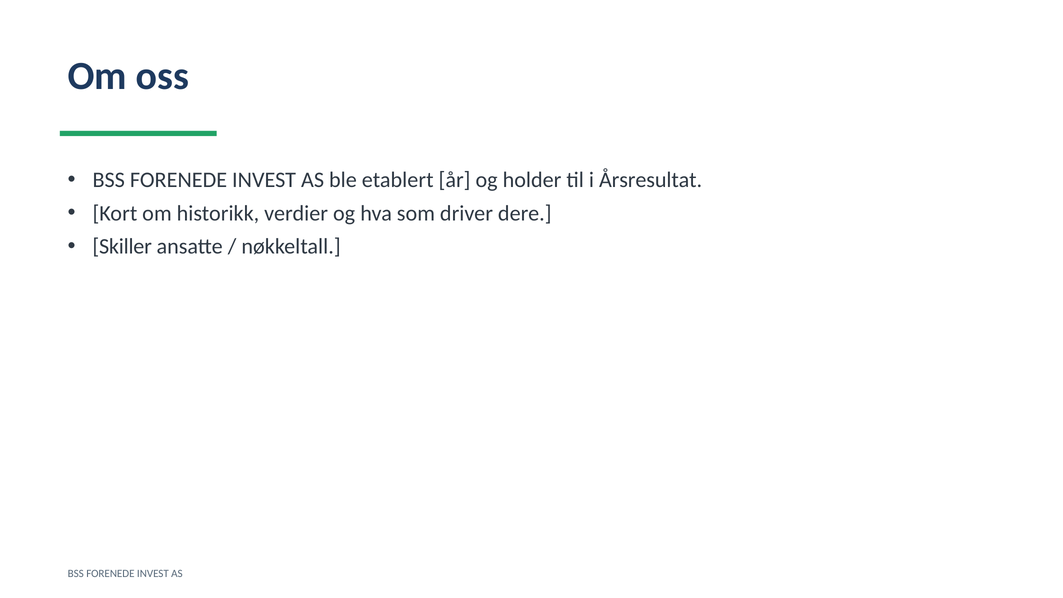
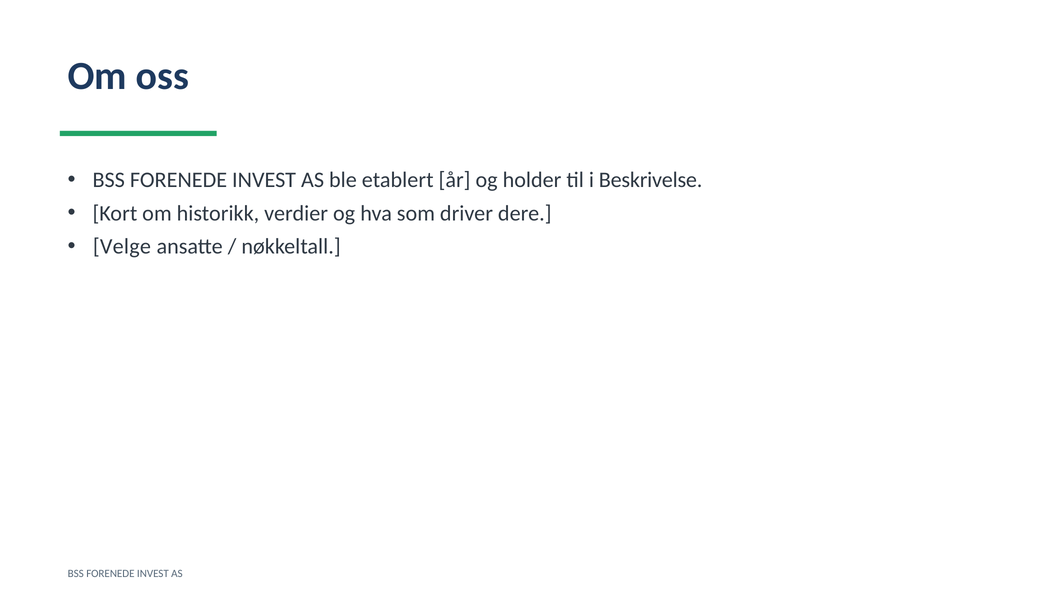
Årsresultat: Årsresultat -> Beskrivelse (651, 180)
Skiller: Skiller -> Velge (122, 247)
